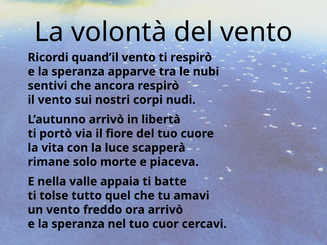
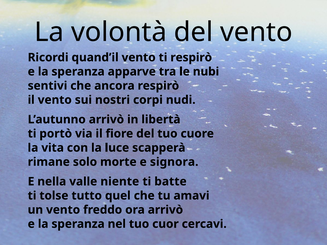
piaceva: piaceva -> signora (174, 162)
appaia: appaia -> niente (120, 182)
